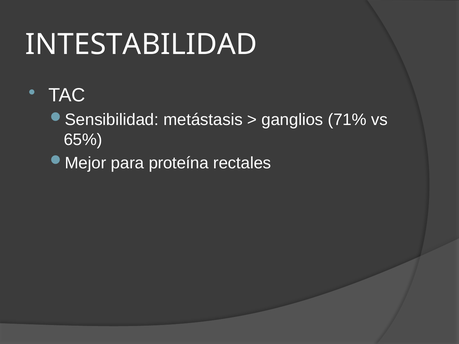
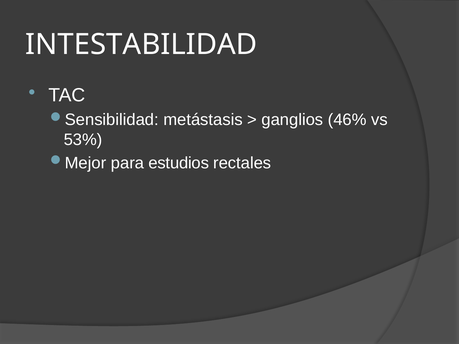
71%: 71% -> 46% (347, 120)
65%: 65% -> 53% (83, 140)
proteína: proteína -> estudios (179, 163)
